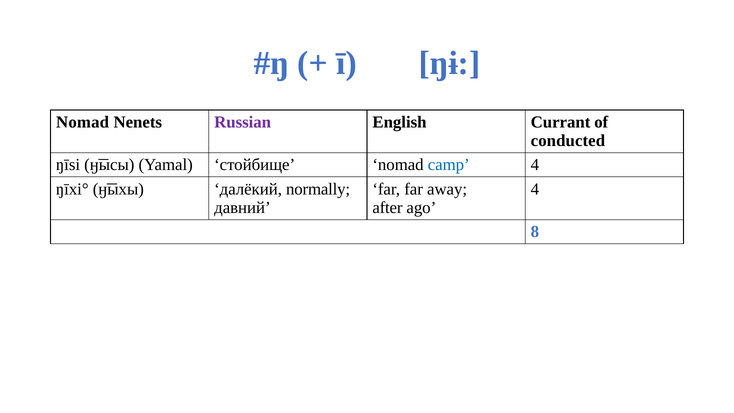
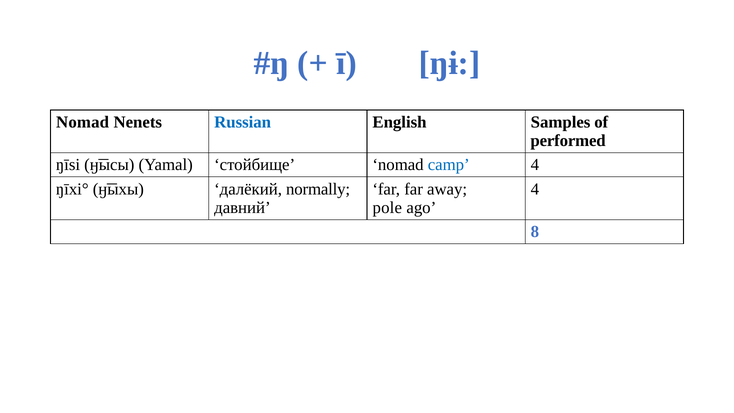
Russian colour: purple -> blue (243, 122)
Currant: Currant -> Samples (561, 122)
conducted: conducted -> performed (568, 141)
after: after -> pole (387, 208)
